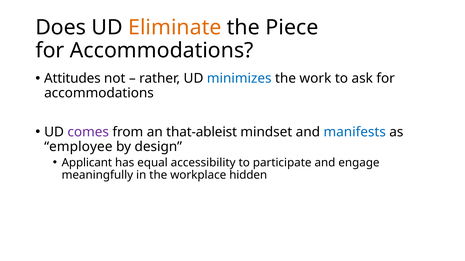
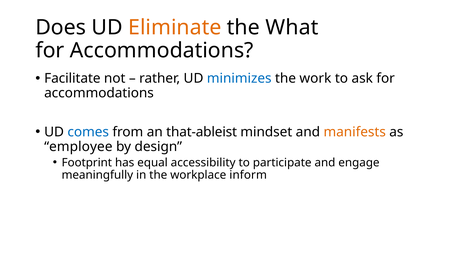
Piece: Piece -> What (292, 28)
Attitudes: Attitudes -> Facilitate (72, 79)
comes colour: purple -> blue (88, 132)
manifests colour: blue -> orange (355, 132)
Applicant: Applicant -> Footprint (87, 163)
hidden: hidden -> inform (248, 175)
